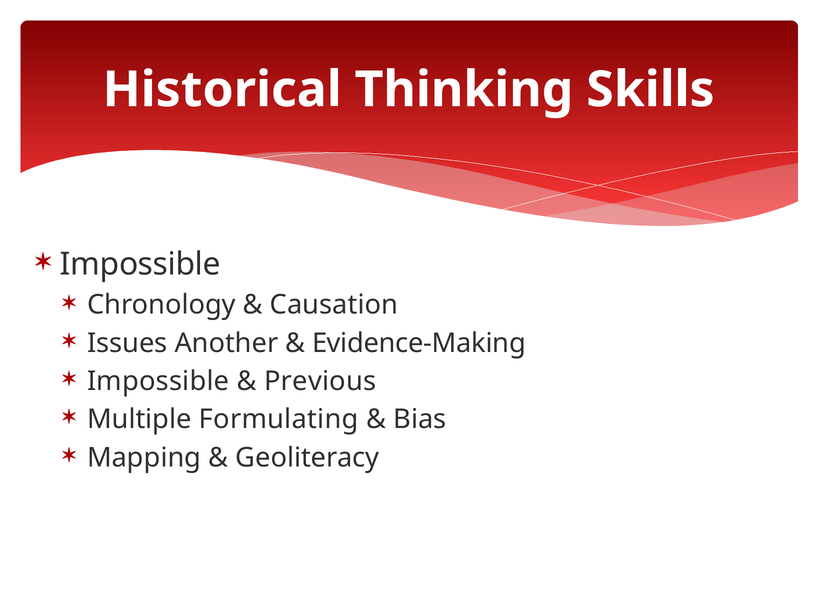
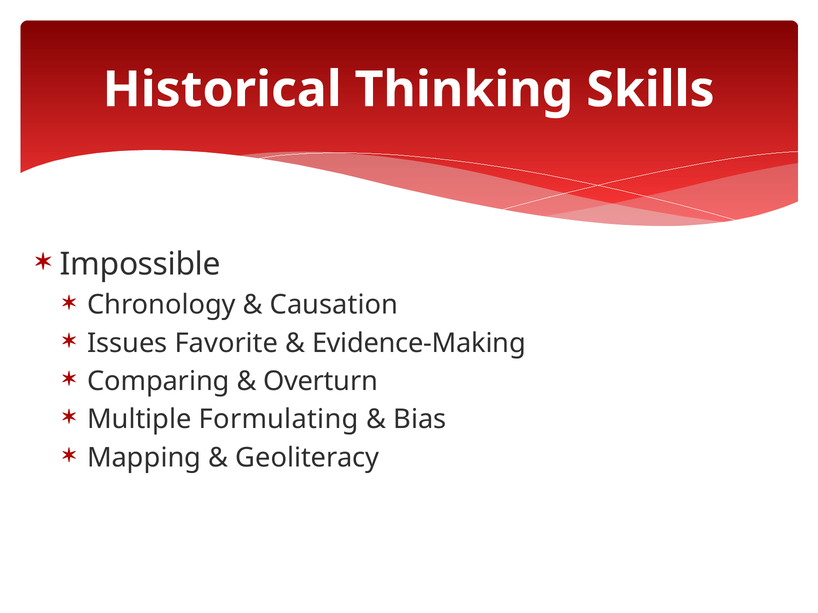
Another: Another -> Favorite (226, 343)
Impossible: Impossible -> Comparing (158, 382)
Previous: Previous -> Overturn (321, 382)
